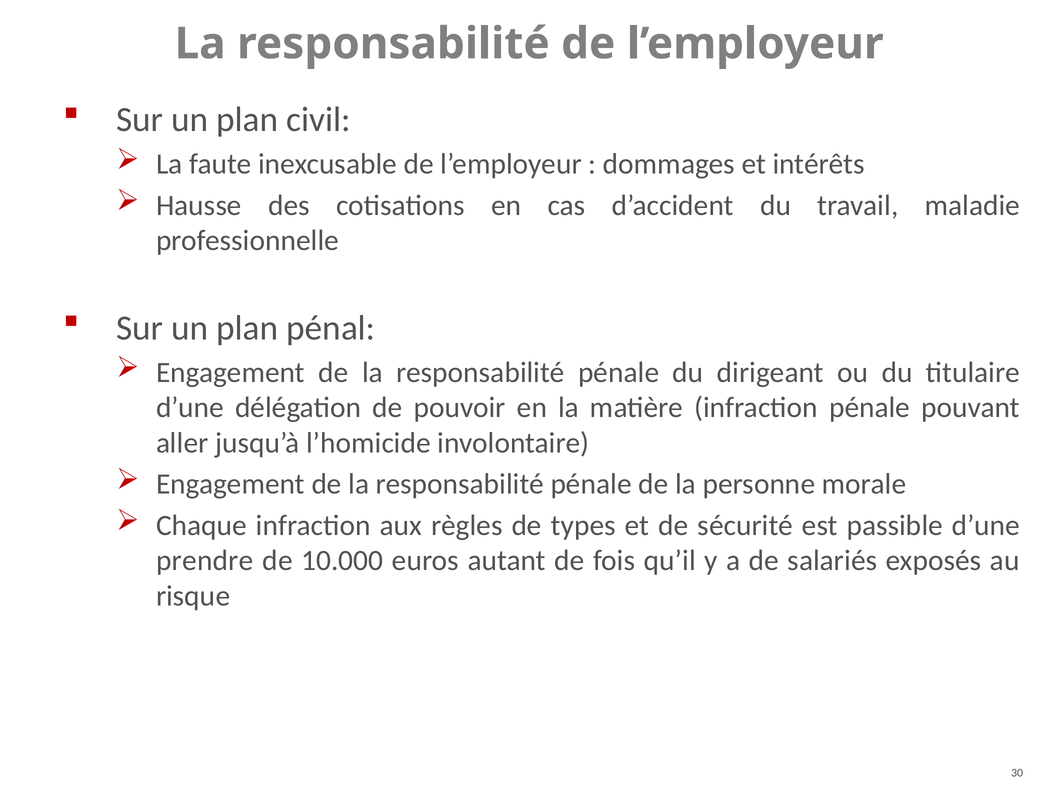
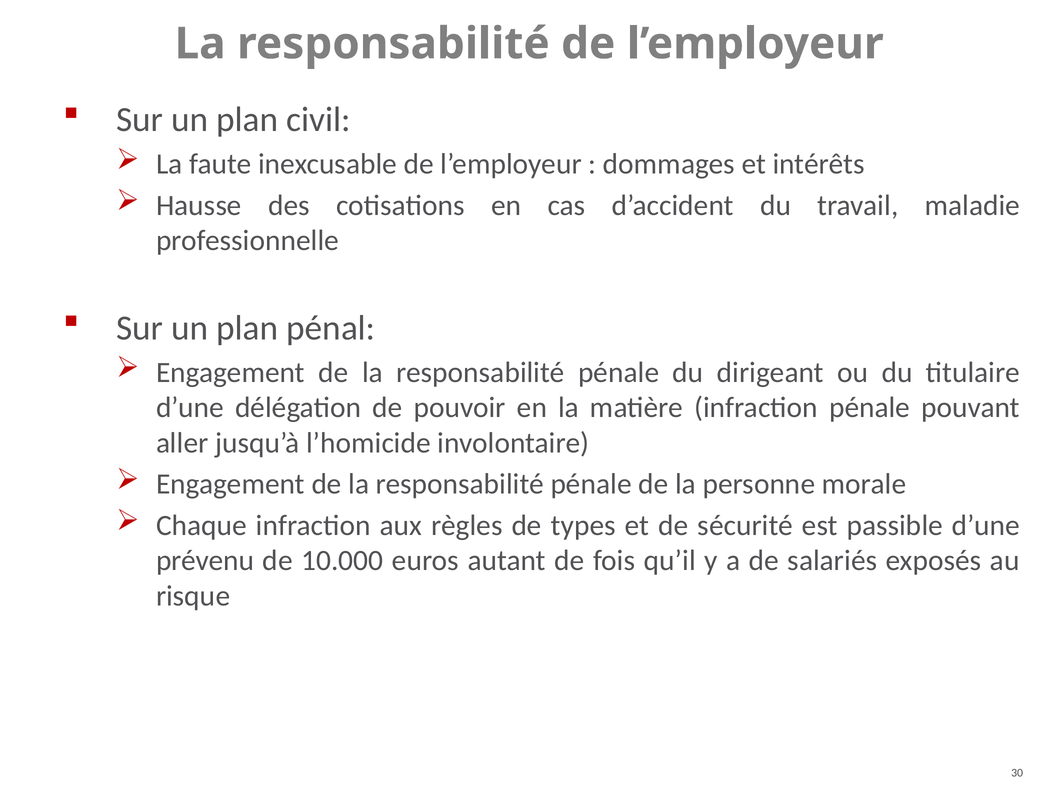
prendre: prendre -> prévenu (205, 561)
